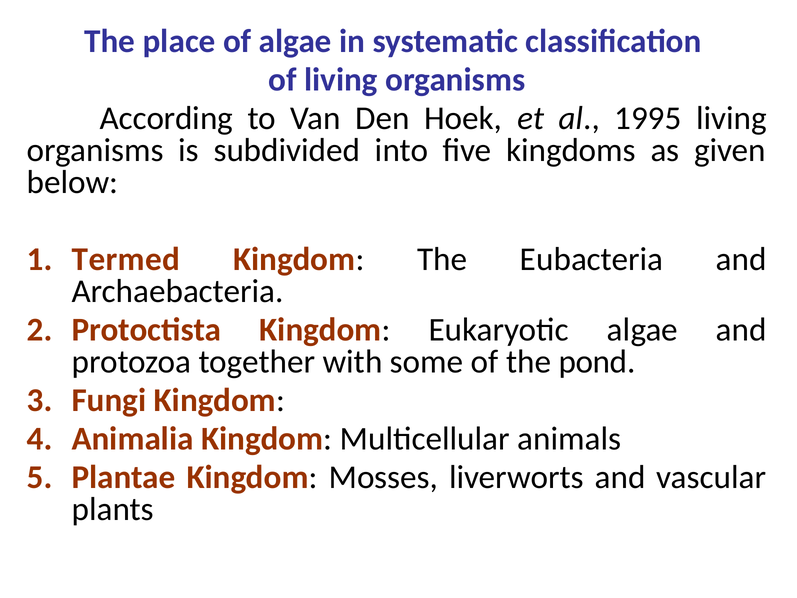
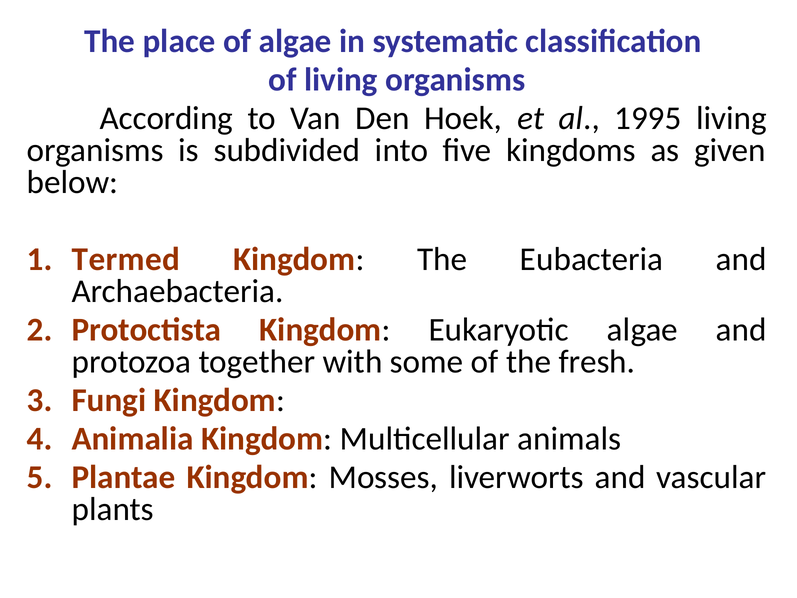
pond: pond -> fresh (597, 361)
